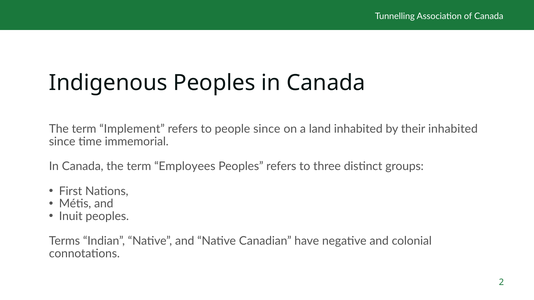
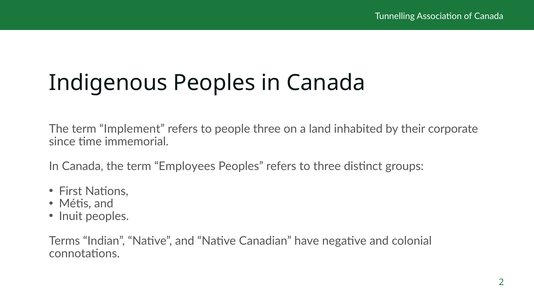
people since: since -> three (267, 129)
their inhabited: inhabited -> corporate (453, 129)
